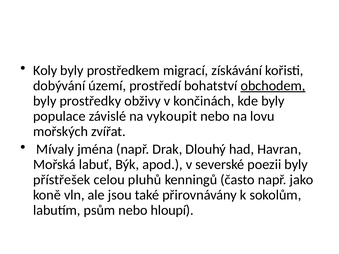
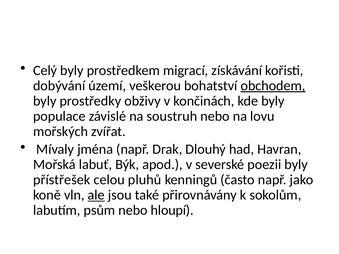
Koly: Koly -> Celý (45, 70)
prostředí: prostředí -> veškerou (155, 86)
vykoupit: vykoupit -> soustruh (172, 116)
ale underline: none -> present (96, 195)
